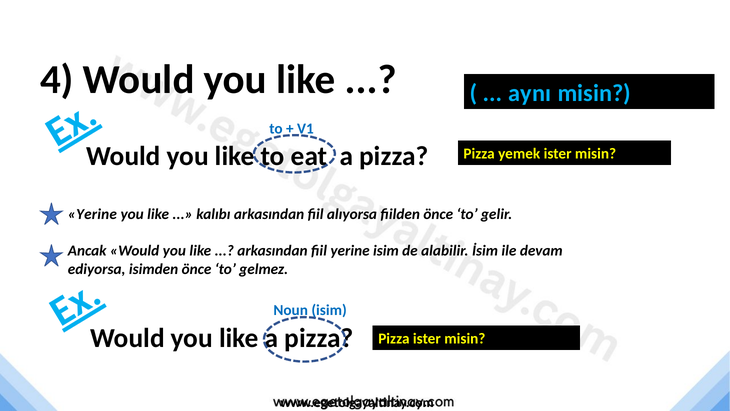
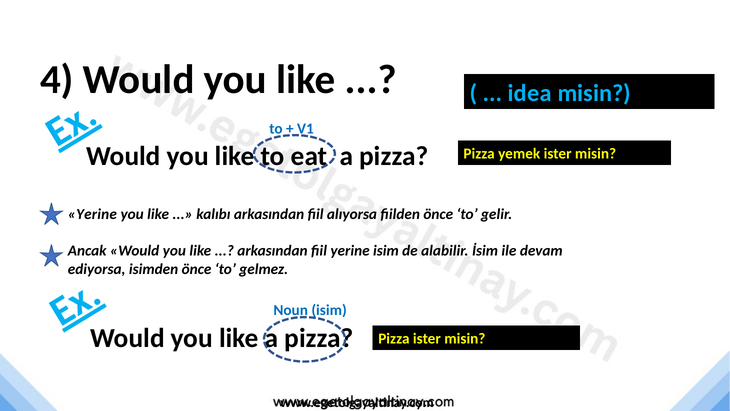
aynı: aynı -> idea (530, 93)
